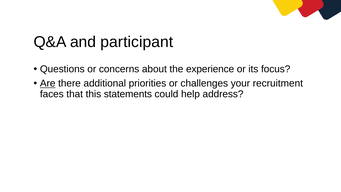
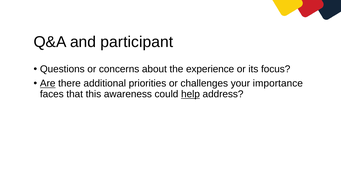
recruitment: recruitment -> importance (278, 83)
statements: statements -> awareness (128, 94)
help underline: none -> present (190, 94)
